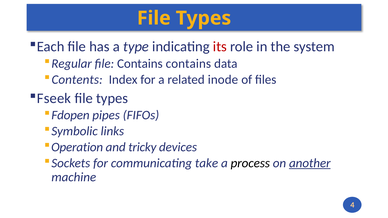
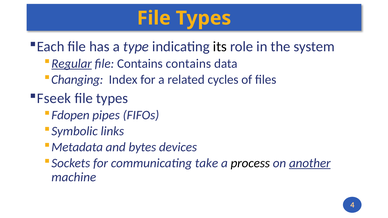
its colour: red -> black (220, 47)
Regular underline: none -> present (72, 64)
Contents: Contents -> Changing (77, 80)
inode: inode -> cycles (223, 80)
Operation: Operation -> Metadata (77, 147)
tricky: tricky -> bytes (142, 147)
